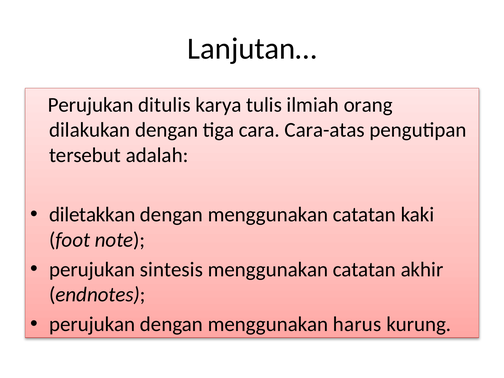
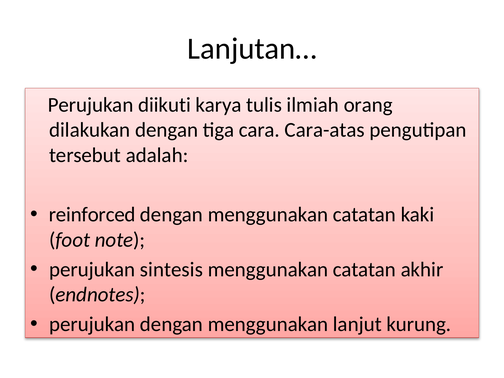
ditulis: ditulis -> diikuti (164, 105)
diletakkan: diletakkan -> reinforced (92, 215)
harus: harus -> lanjut (357, 324)
